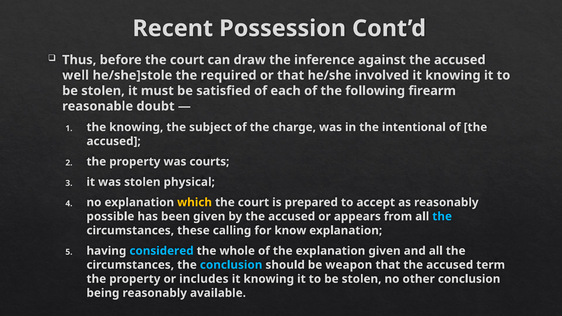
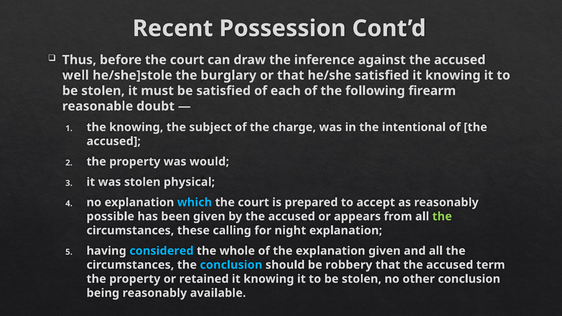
required: required -> burglary (228, 75)
he/she involved: involved -> satisfied (382, 75)
courts: courts -> would (209, 162)
which colour: yellow -> light blue (195, 202)
the colour: light blue -> light green (442, 216)
know: know -> night (290, 231)
weapon: weapon -> robbery (349, 265)
includes: includes -> retained (204, 279)
